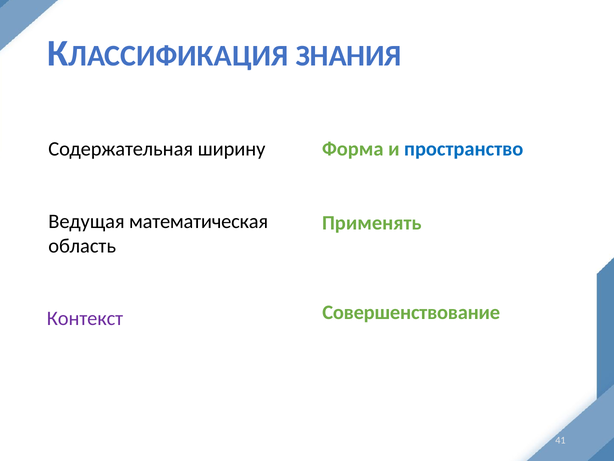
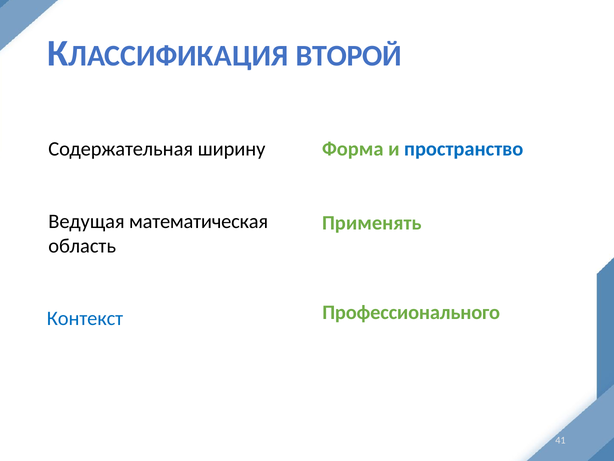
ЗНАНИЯ: ЗНАНИЯ -> ВТОРОЙ (349, 56)
Совершенствование: Совершенствование -> Профессионального (411, 312)
Контекст colour: purple -> blue (85, 318)
